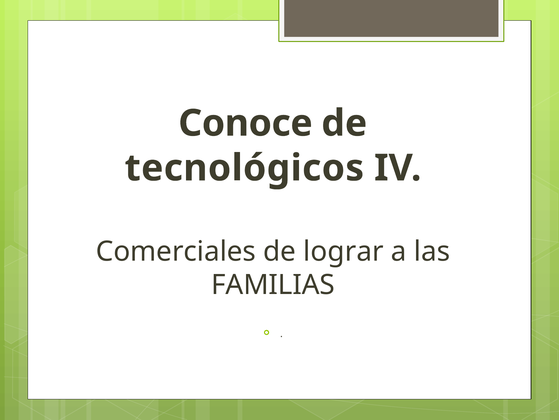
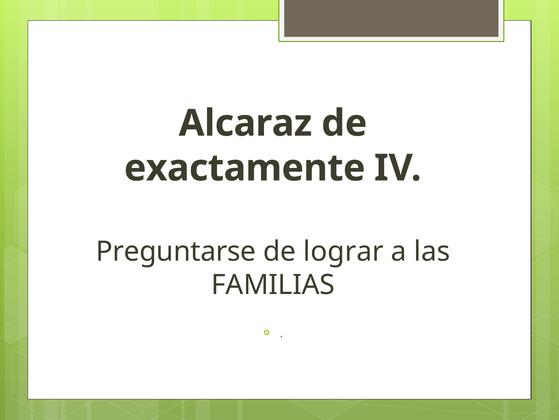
Conoce: Conoce -> Alcaraz (245, 123)
tecnológicos: tecnológicos -> exactamente (245, 168)
Comerciales: Comerciales -> Preguntarse (176, 251)
